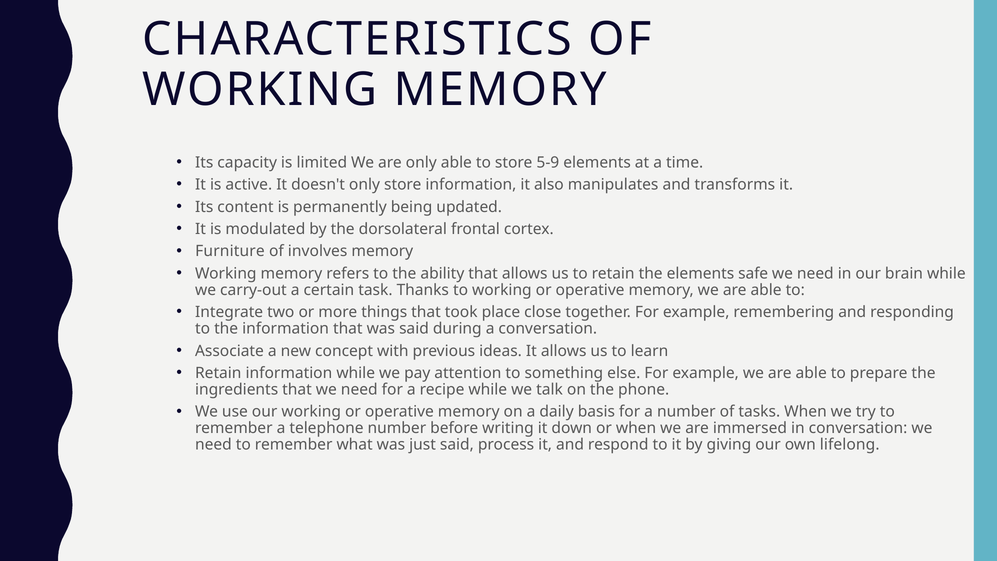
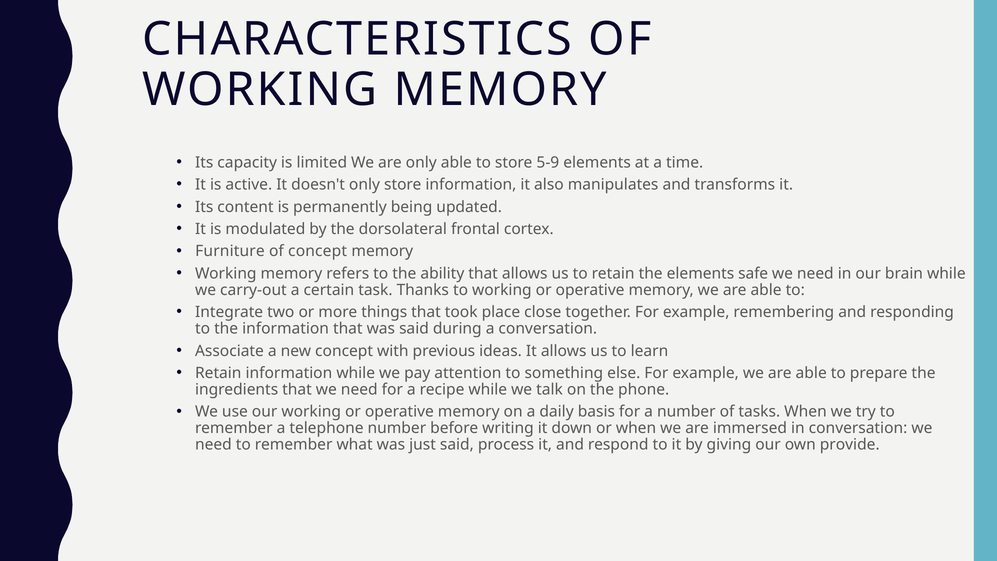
of involves: involves -> concept (318, 251)
lifelong: lifelong -> provide (850, 445)
